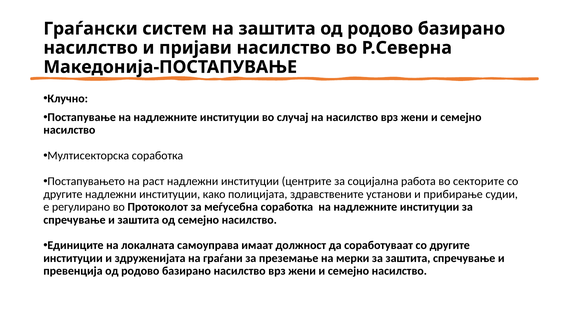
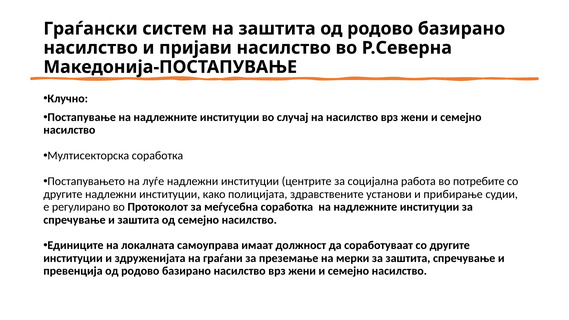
раст: раст -> луѓе (153, 181)
секторите: секторите -> потребите (479, 181)
